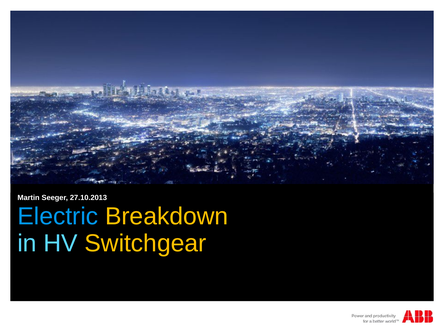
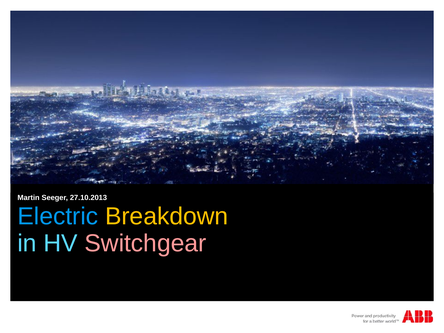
Switchgear colour: yellow -> pink (145, 243)
